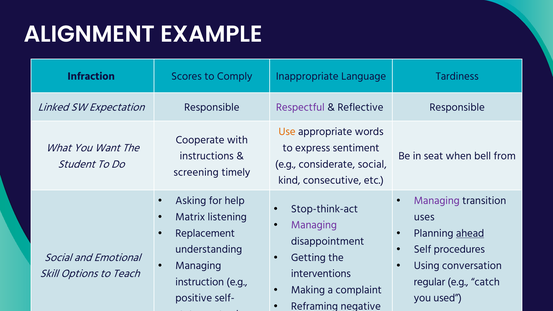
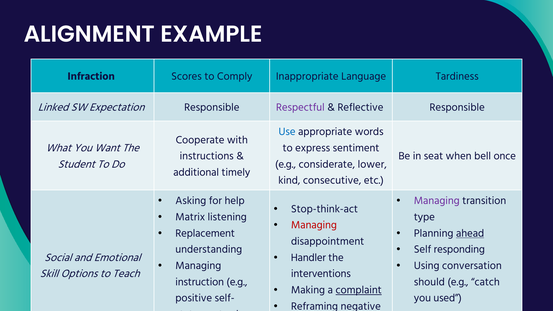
Use colour: orange -> blue (287, 132)
from: from -> once (505, 156)
considerate social: social -> lower (372, 164)
screening: screening -> additional (196, 172)
uses: uses -> type (424, 217)
Managing colour: purple -> red (314, 225)
procedures: procedures -> responding (459, 249)
Getting: Getting -> Handler (308, 258)
regular: regular -> should (429, 282)
complaint underline: none -> present (359, 290)
